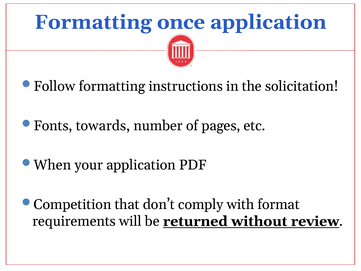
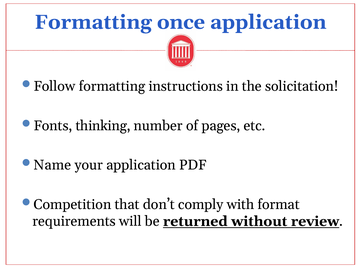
towards: towards -> thinking (103, 126)
When: When -> Name (52, 165)
